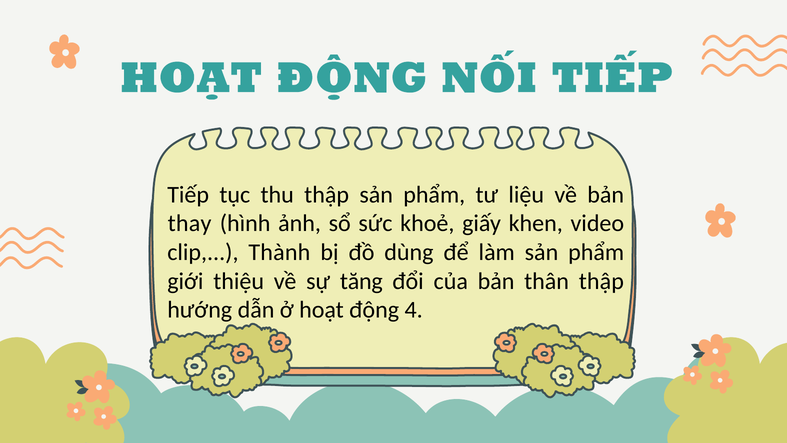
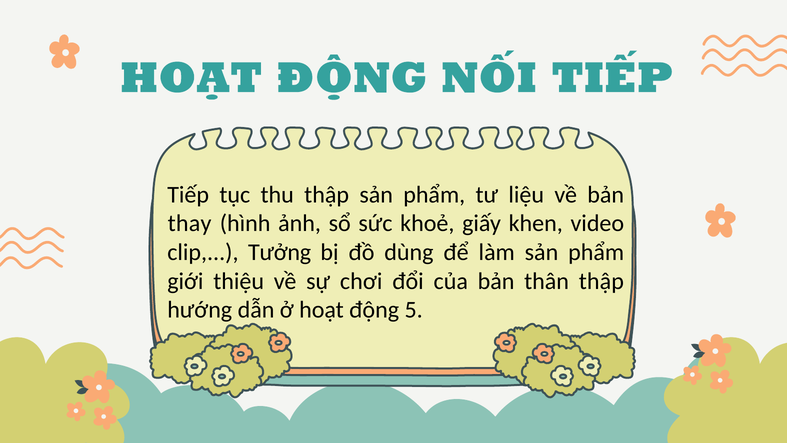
Thành: Thành -> Tưởng (280, 252)
tăng: tăng -> chơi (361, 281)
4: 4 -> 5 (414, 310)
